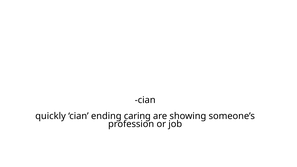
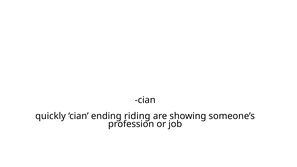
caring: caring -> riding (137, 116)
